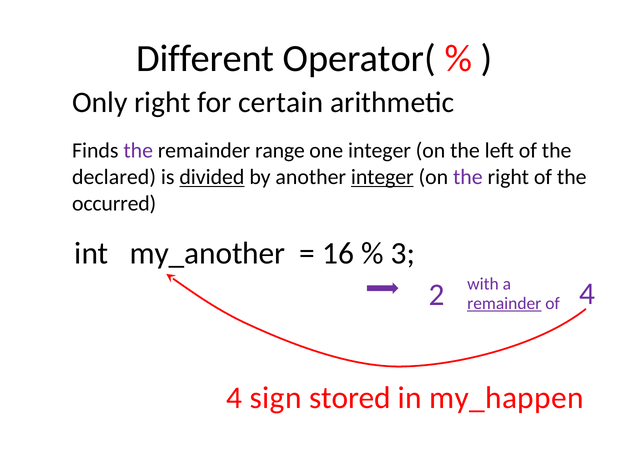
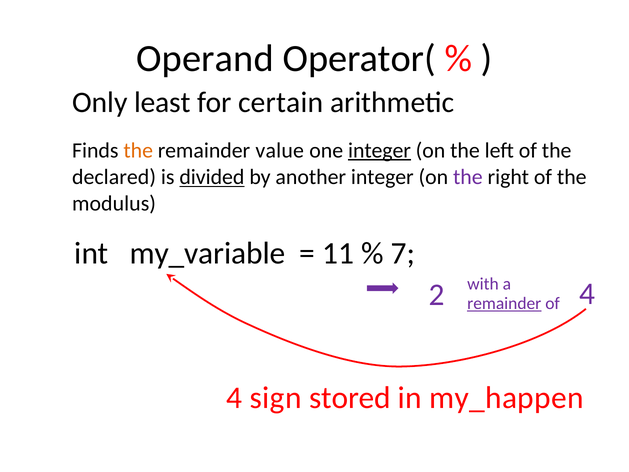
Different: Different -> Operand (205, 59)
Only right: right -> least (162, 102)
the colour: purple -> orange (138, 150)
range: range -> value (280, 150)
integer underline: none -> present (380, 150)
integer underline: present -> none (382, 177)
occurred: occurred -> modulus (114, 204)
my_another: my_another -> my_variable (207, 253)
16: 16 -> 11 (338, 253)
3: 3 -> 7 (403, 253)
